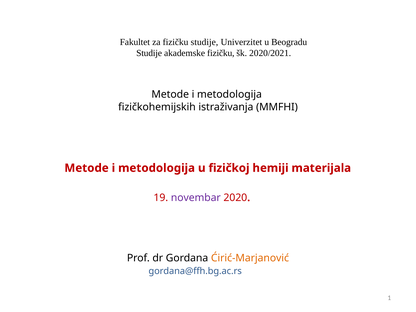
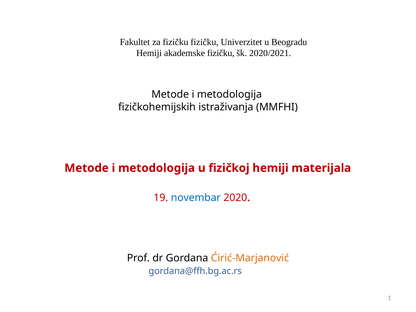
fizičku studije: studije -> fizičku (204, 42)
Studije: Studije -> Hemiji (149, 53)
novembar colour: purple -> blue (196, 198)
